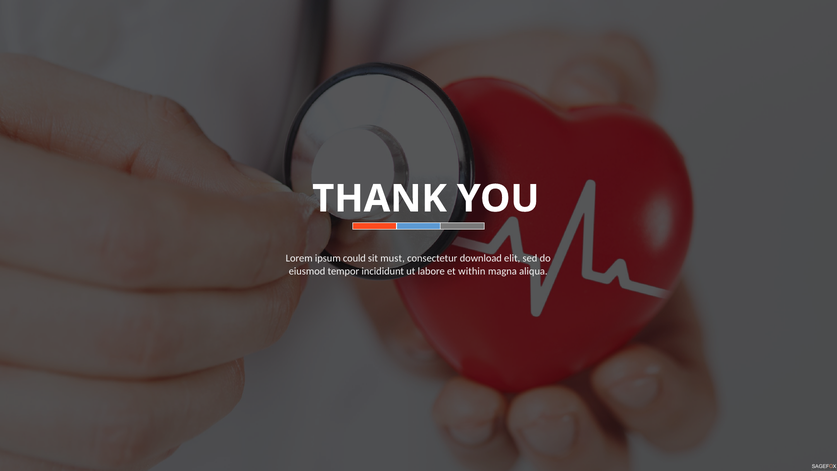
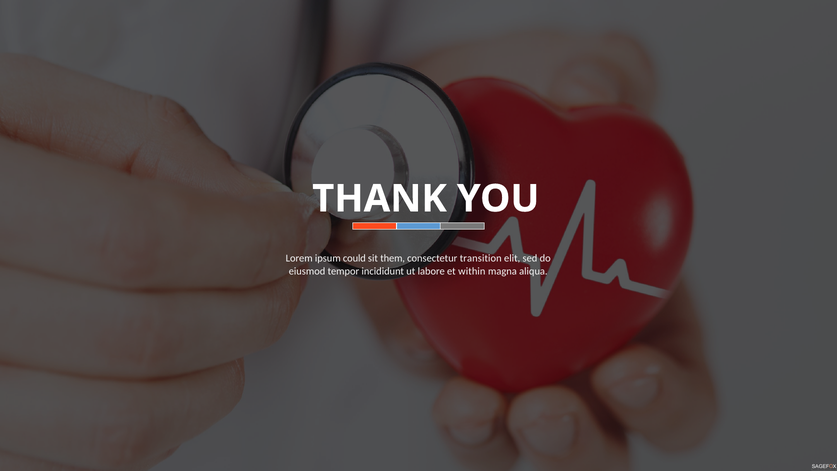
must: must -> them (393, 258)
download: download -> transition (481, 258)
